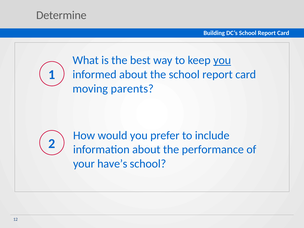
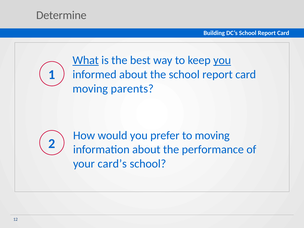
What underline: none -> present (86, 60)
to include: include -> moving (212, 135)
have’s: have’s -> card’s (112, 164)
